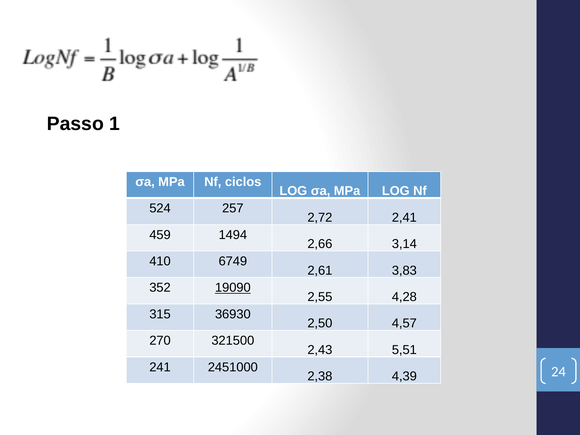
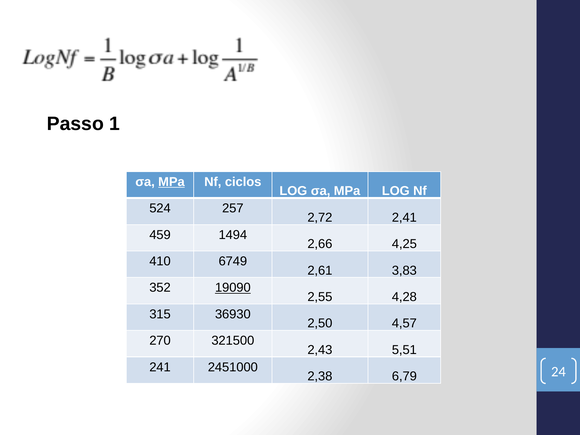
MPa underline: none -> present (171, 182)
3,14: 3,14 -> 4,25 (404, 244)
4,39: 4,39 -> 6,79 (404, 376)
